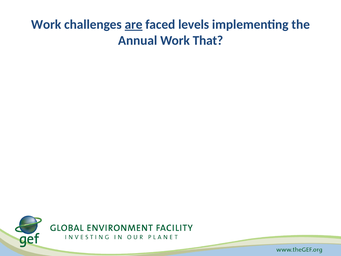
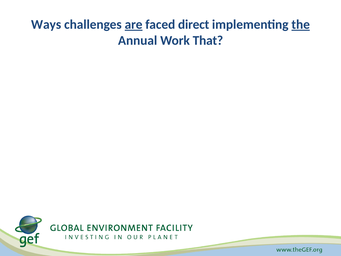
Work: Work -> Ways (46, 25)
levels: levels -> direct (194, 25)
the underline: none -> present (301, 25)
